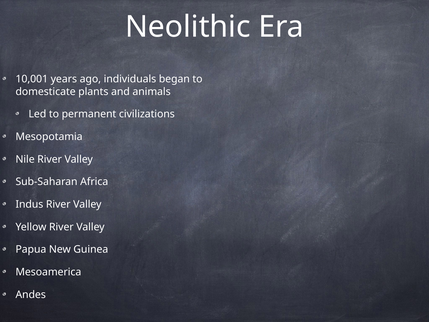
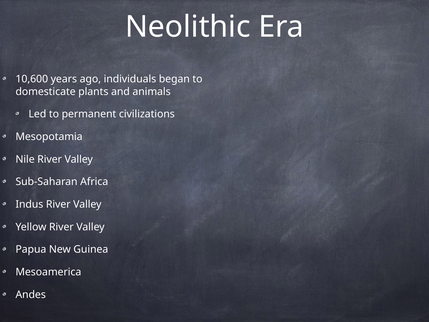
10,001: 10,001 -> 10,600 (32, 79)
